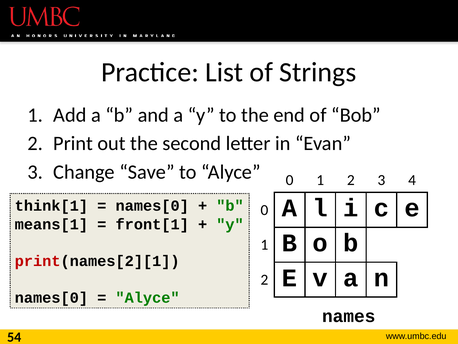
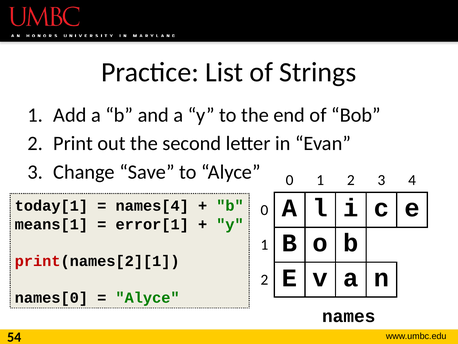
think[1: think[1 -> today[1 (51, 206)
names[0: names[0 -> names[4 (152, 206)
front[1: front[1 -> error[1 (152, 224)
